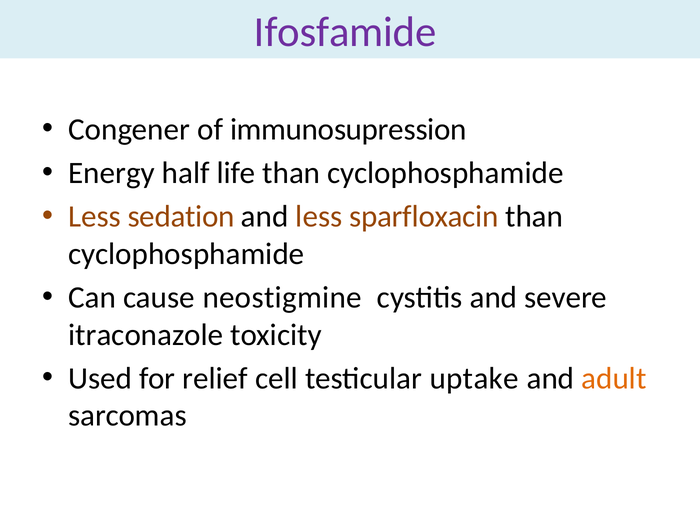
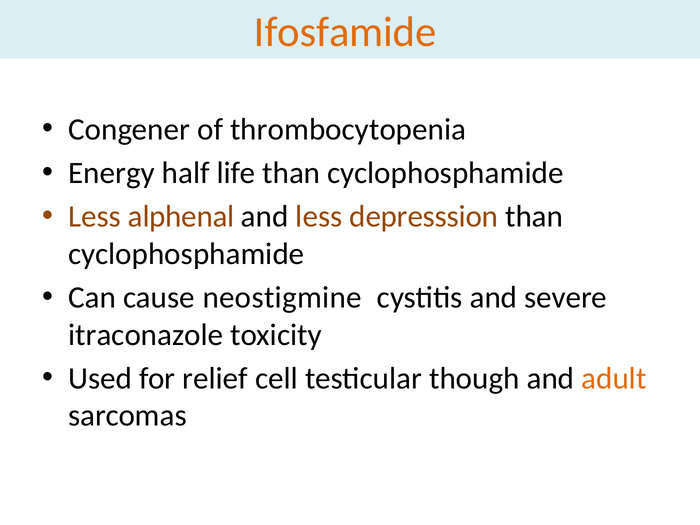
Ifosfamide colour: purple -> orange (345, 32)
immunosupression: immunosupression -> thrombocytopenia (348, 129)
sedation: sedation -> alphenal (181, 216)
sparfloxacin: sparfloxacin -> depresssion (424, 216)
uptake: uptake -> though (474, 378)
